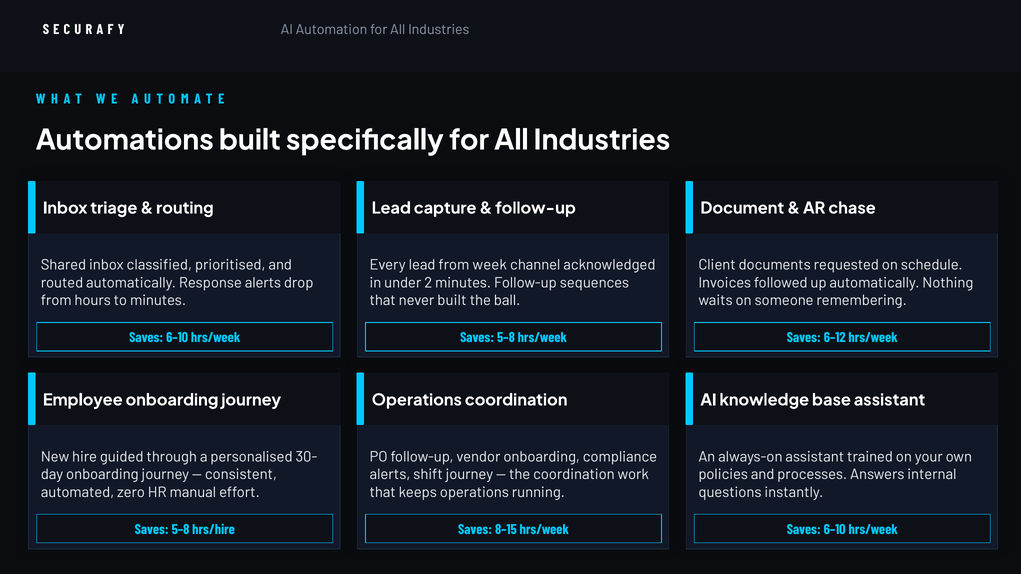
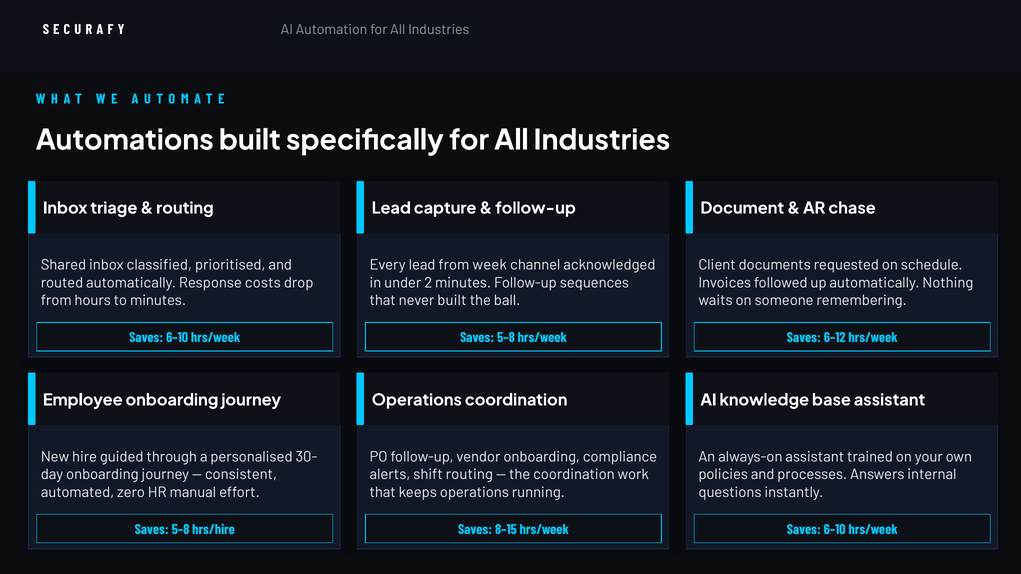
Response alerts: alerts -> costs (263, 283)
shift journey: journey -> routing (469, 475)
